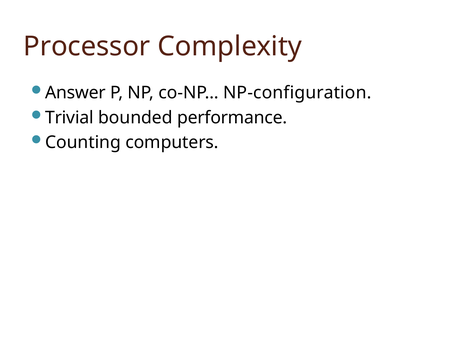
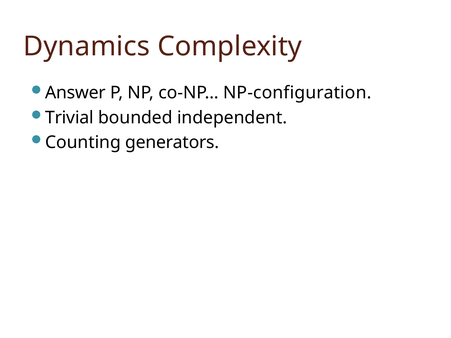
Processor: Processor -> Dynamics (87, 47)
performance: performance -> independent (232, 118)
computers: computers -> generators (172, 143)
